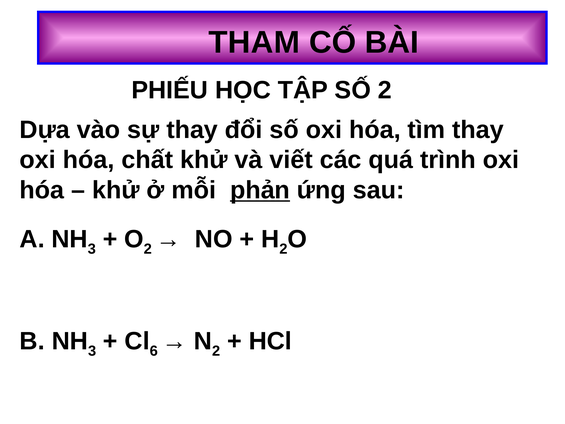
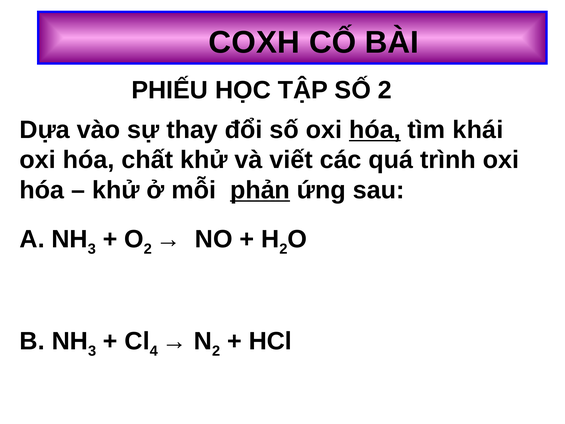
THAM: THAM -> COXH (254, 42)
hóa underline: none -> present (375, 130)
tìm thay: thay -> khái (478, 130)
6: 6 -> 4 (154, 351)
